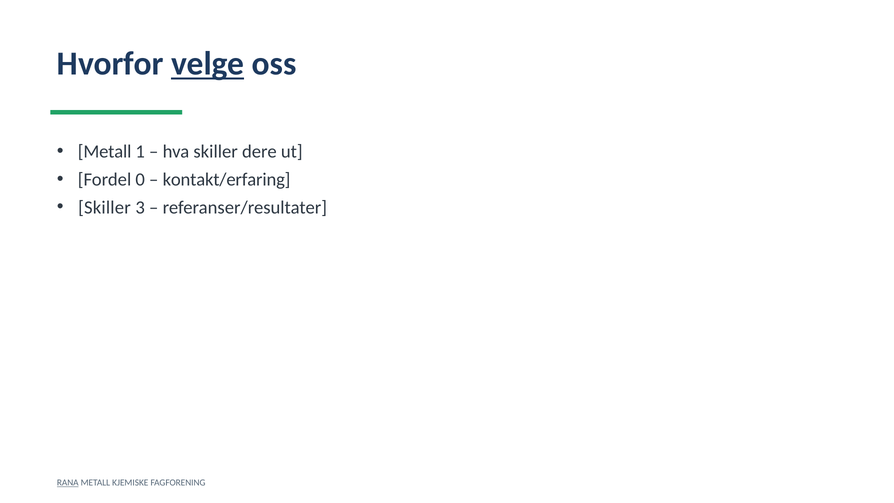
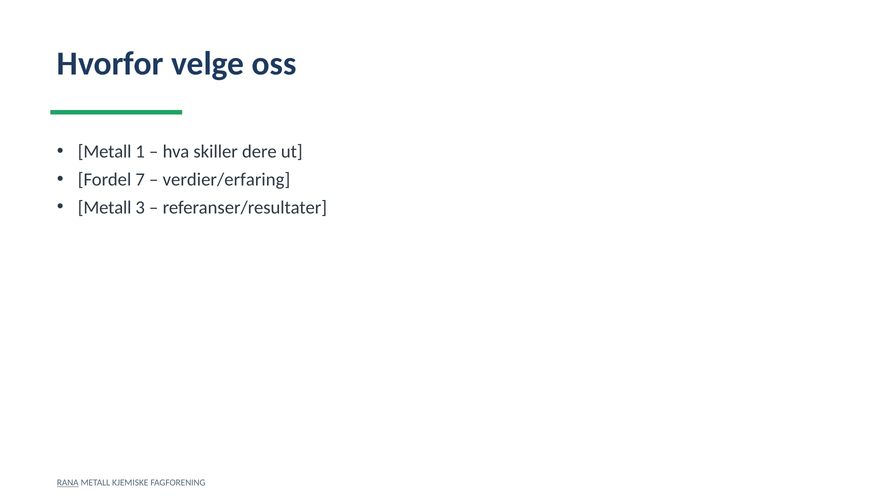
velge underline: present -> none (208, 64)
0: 0 -> 7 (140, 179)
kontakt/erfaring: kontakt/erfaring -> verdier/erfaring (226, 179)
Skiller: Skiller -> Metall (105, 207)
